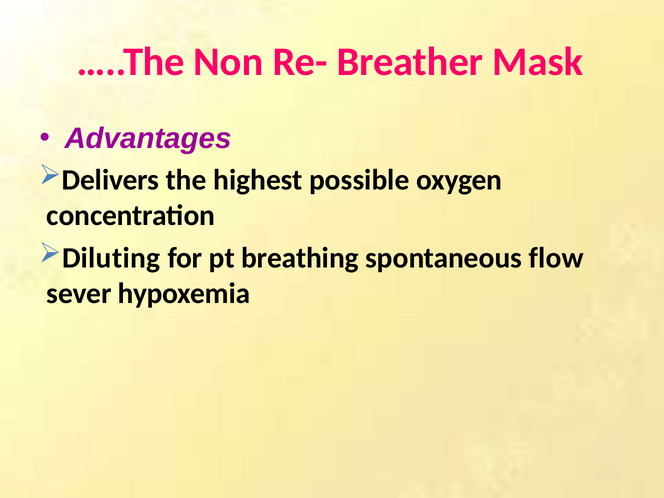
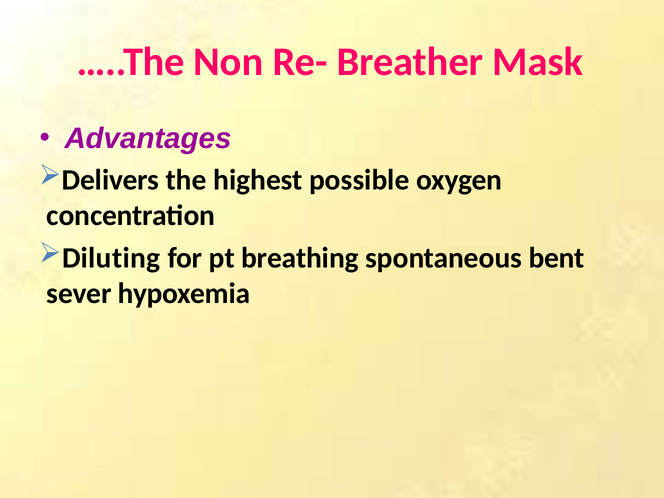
flow: flow -> bent (556, 258)
